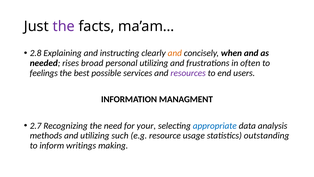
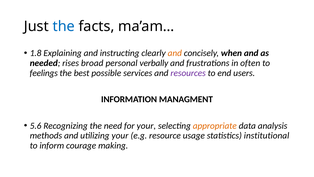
the colour: purple -> blue (64, 26)
2.8: 2.8 -> 1.8 (36, 53)
personal utilizing: utilizing -> verbally (154, 63)
2.7: 2.7 -> 5.6 (36, 126)
appropriate colour: blue -> orange (215, 126)
utilizing such: such -> your (120, 135)
outstanding: outstanding -> institutional (267, 135)
writings: writings -> courage (81, 145)
